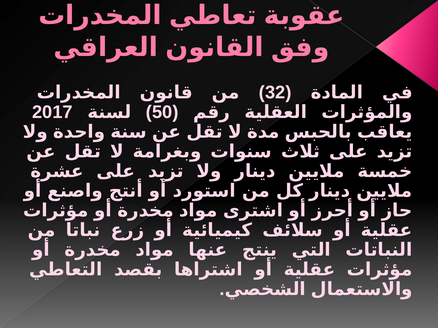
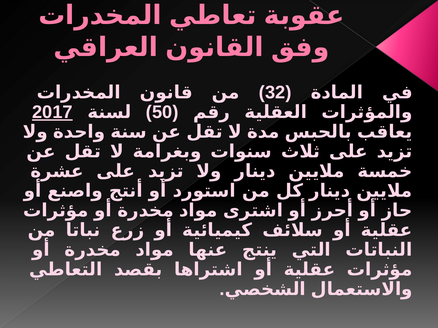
2017 underline: none -> present (52, 112)
